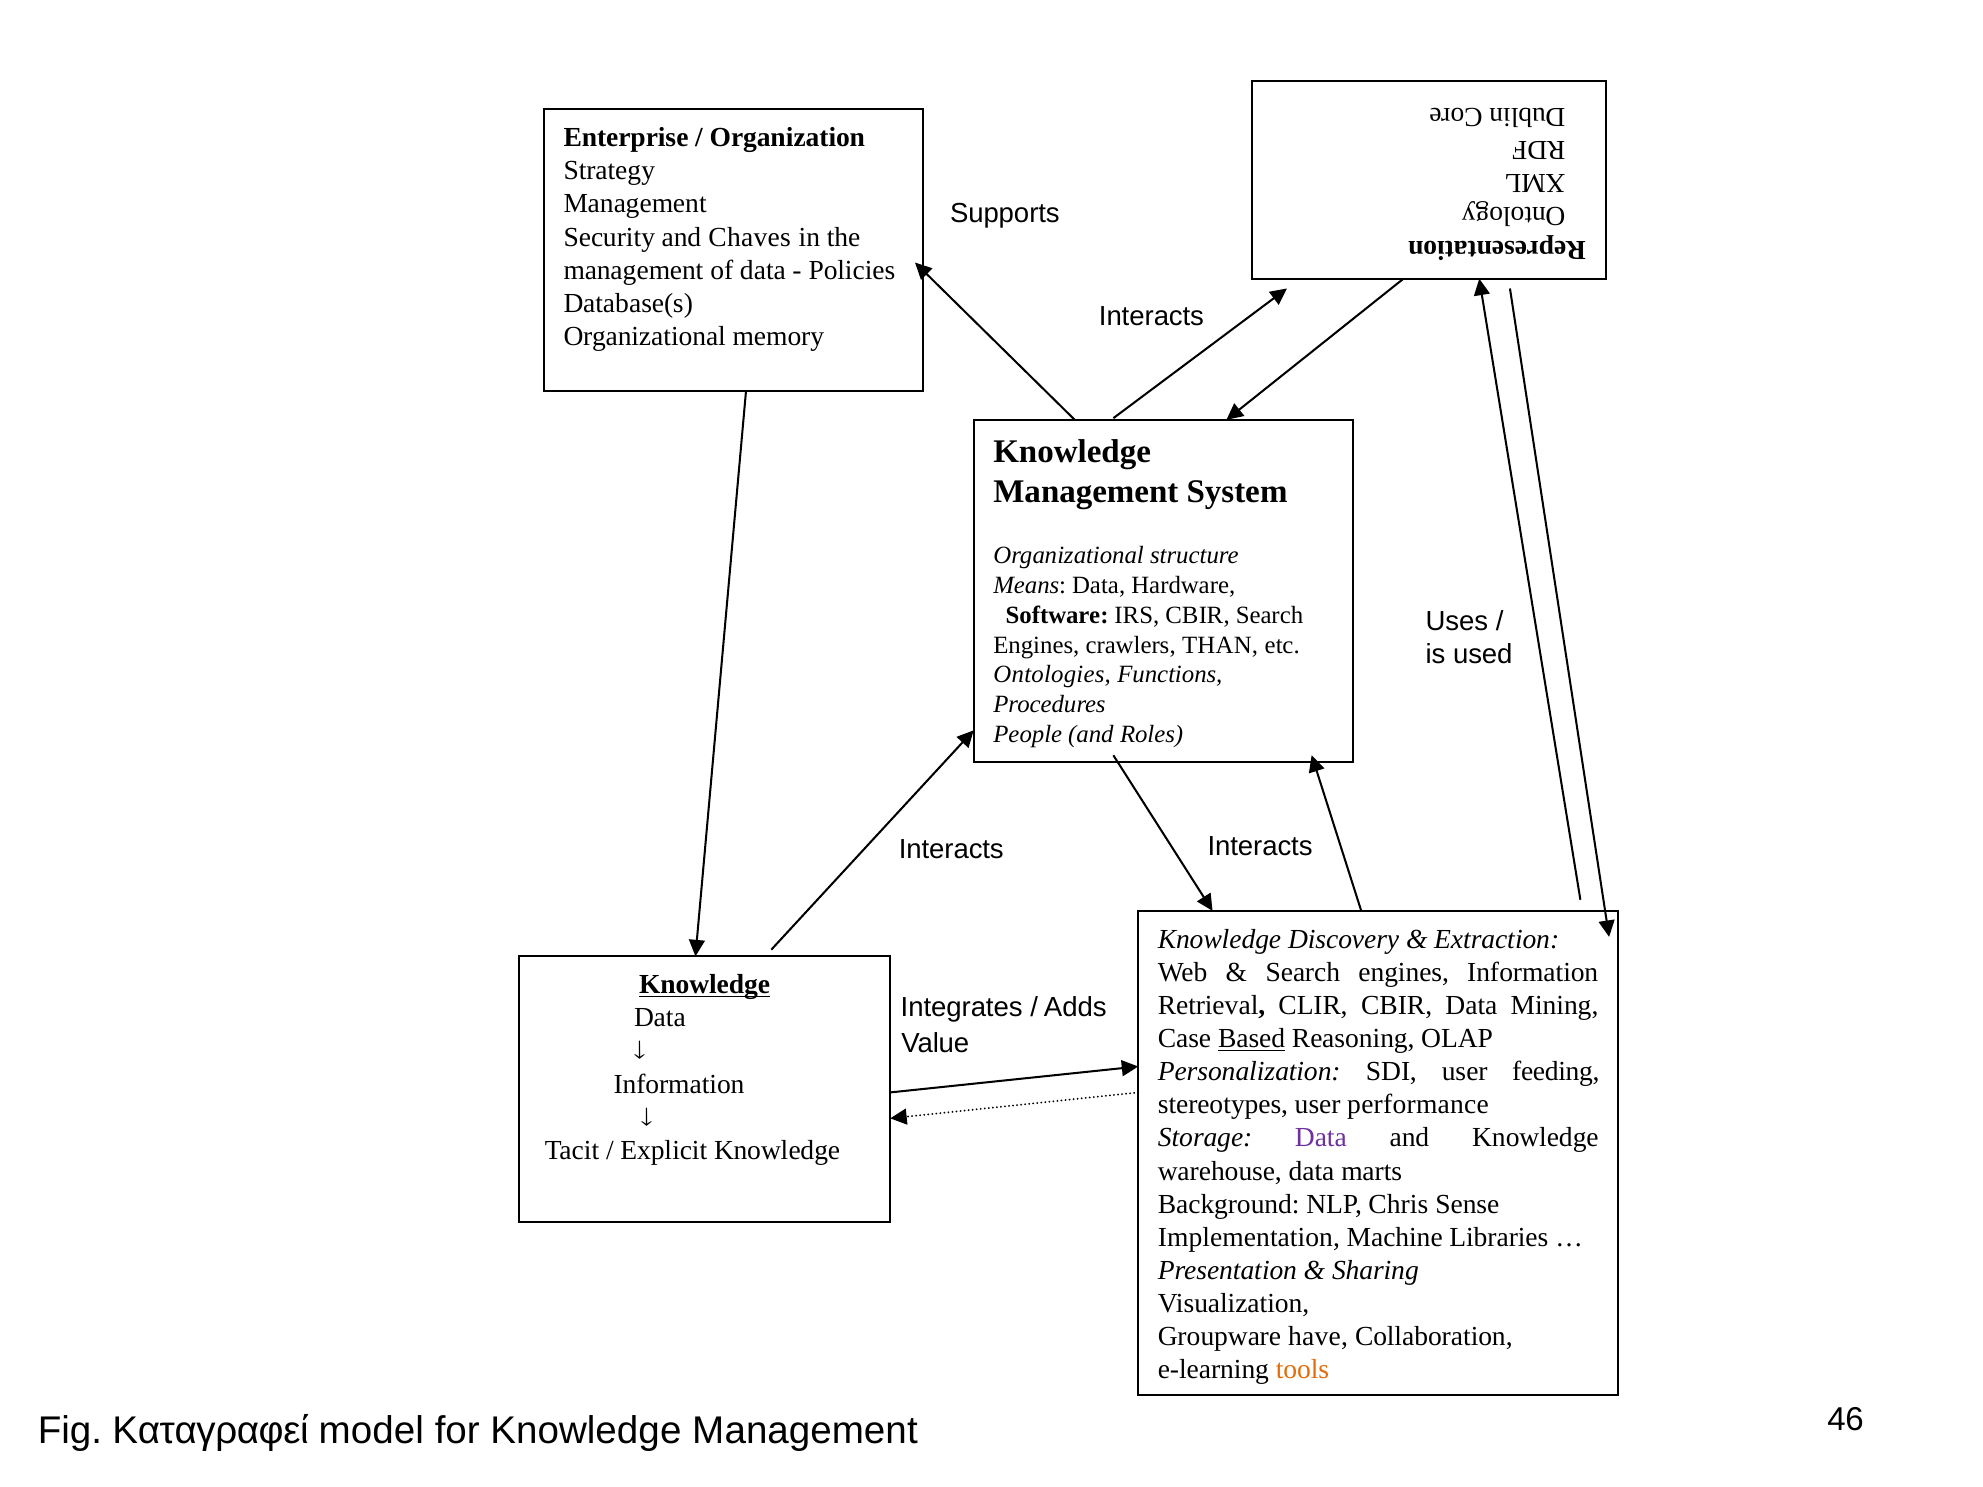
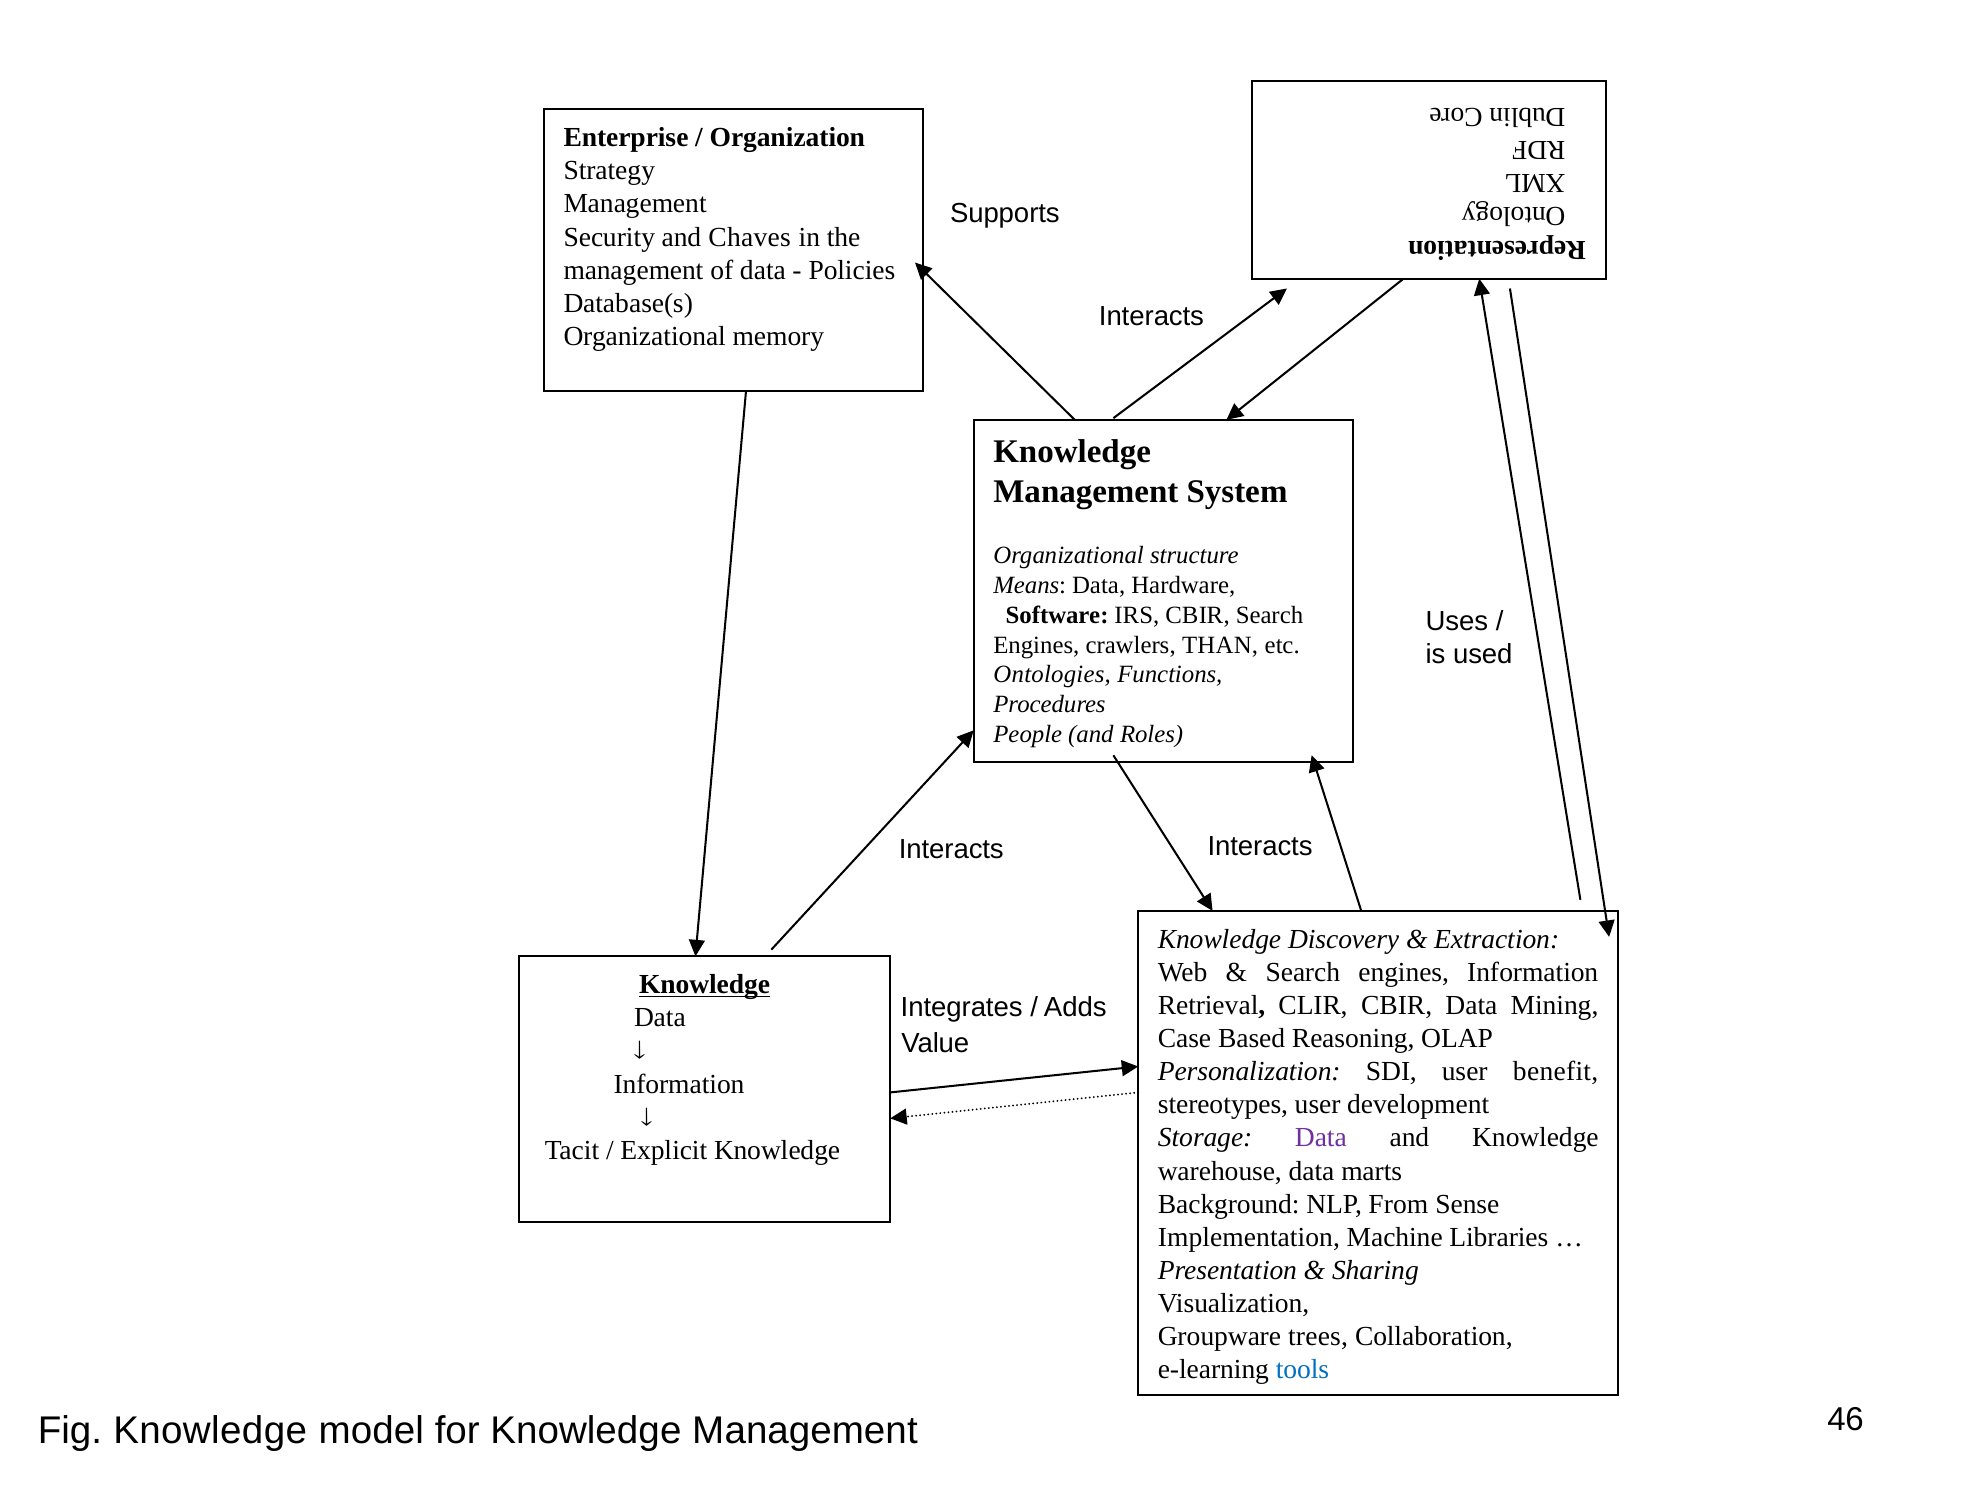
Based underline: present -> none (1252, 1039)
feeding: feeding -> benefit (1556, 1072)
performance: performance -> development (1418, 1105)
Chris: Chris -> From (1398, 1204)
have: have -> trees (1318, 1337)
tools colour: orange -> blue (1302, 1370)
Fig Καταγραφεί: Καταγραφεί -> Knowledge (210, 1431)
